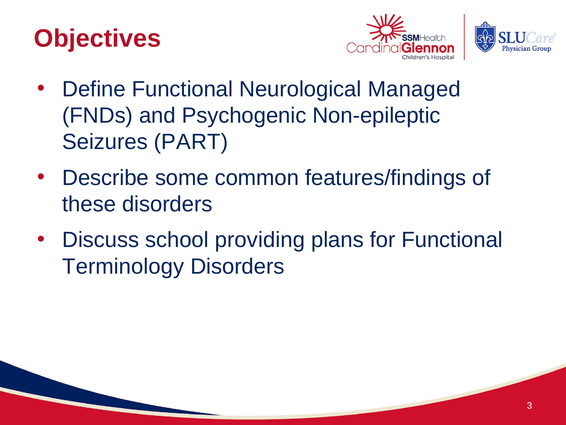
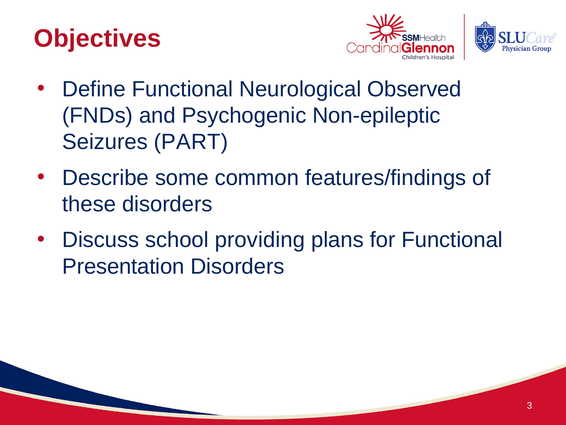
Managed: Managed -> Observed (414, 89)
Terminology: Terminology -> Presentation (123, 266)
